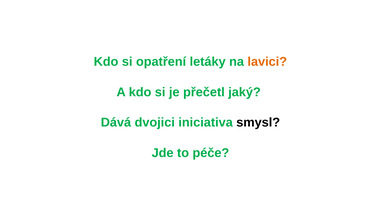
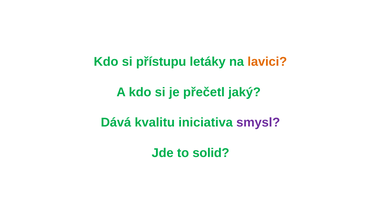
opatření: opatření -> přístupu (161, 62)
dvojici: dvojici -> kvalitu (155, 123)
smysl colour: black -> purple (258, 123)
péče: péče -> solid (211, 153)
